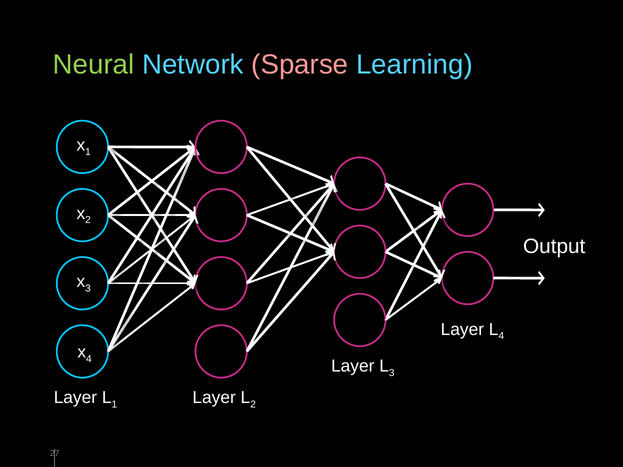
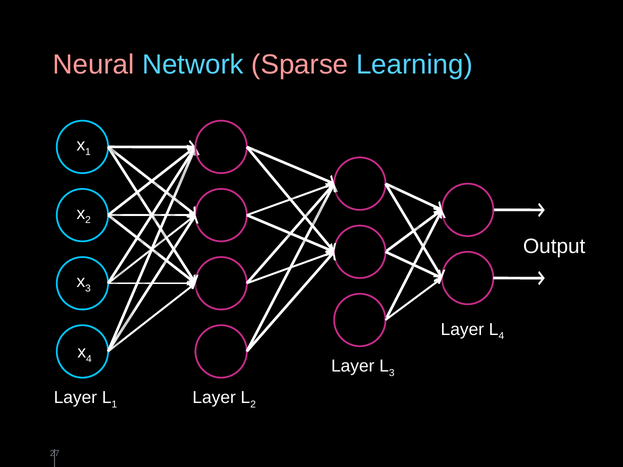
Neural colour: light green -> pink (94, 65)
